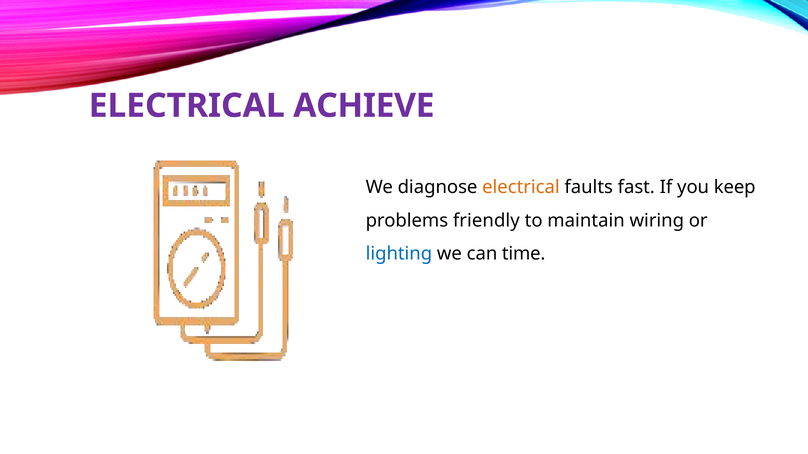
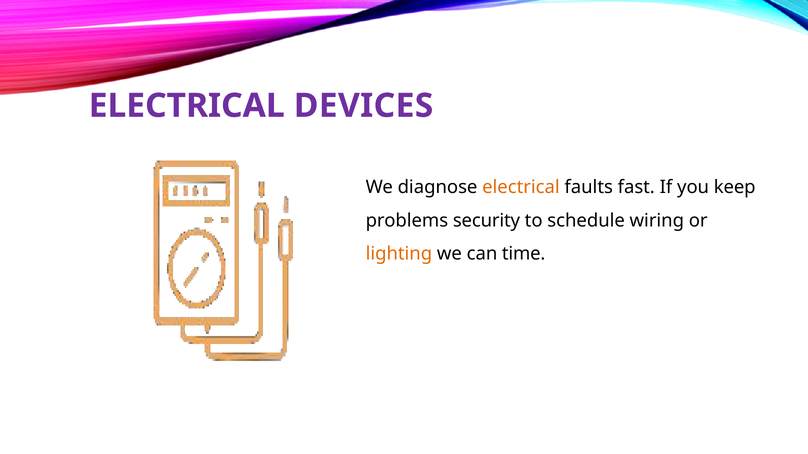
ACHIEVE: ACHIEVE -> DEVICES (364, 106)
friendly: friendly -> security (486, 221)
maintain: maintain -> schedule (586, 221)
lighting colour: blue -> orange (399, 254)
